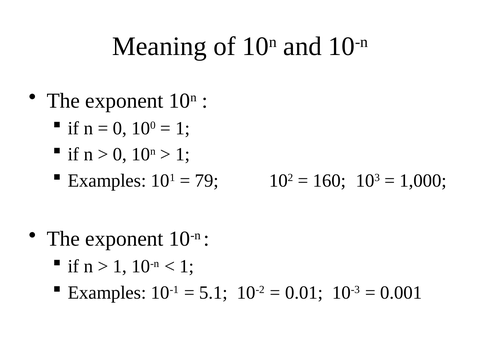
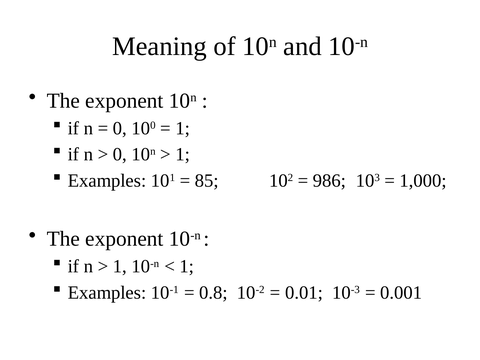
79: 79 -> 85 (207, 181)
160: 160 -> 986 (329, 181)
5.1: 5.1 -> 0.8 (213, 293)
